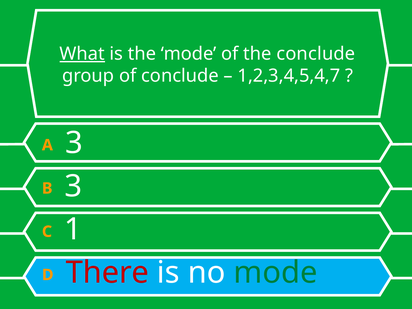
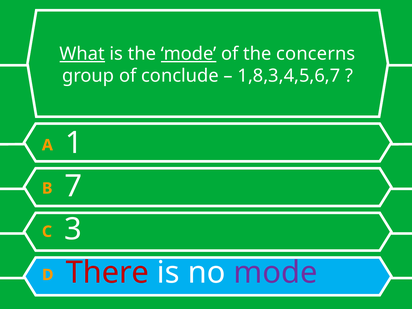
mode underline: none -> present (189, 54)
the conclude: conclude -> concerns (316, 54)
1,2,3,4,5,4,7: 1,2,3,4,5,4,7 -> 1,8,3,4,5,6,7 (289, 76)
A 3: 3 -> 1 (74, 143)
B 3: 3 -> 7 (73, 186)
1: 1 -> 3 (73, 229)
mode colour: green -> purple (276, 273)
